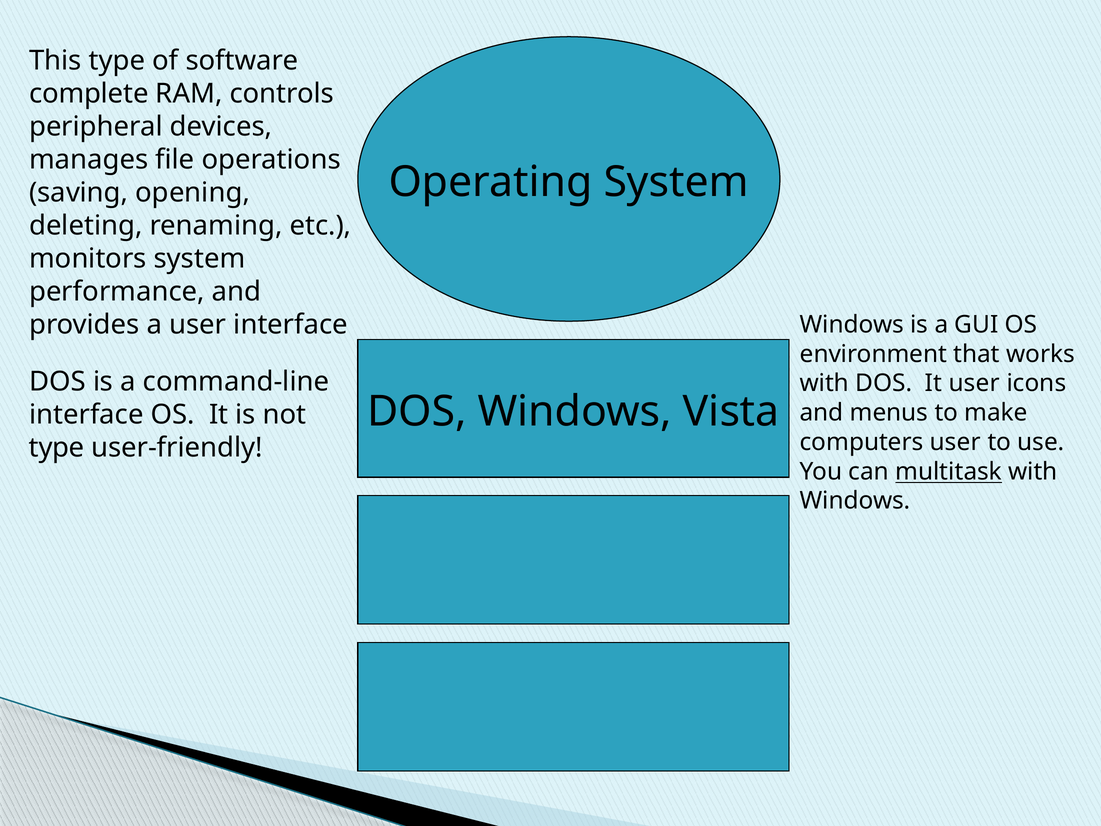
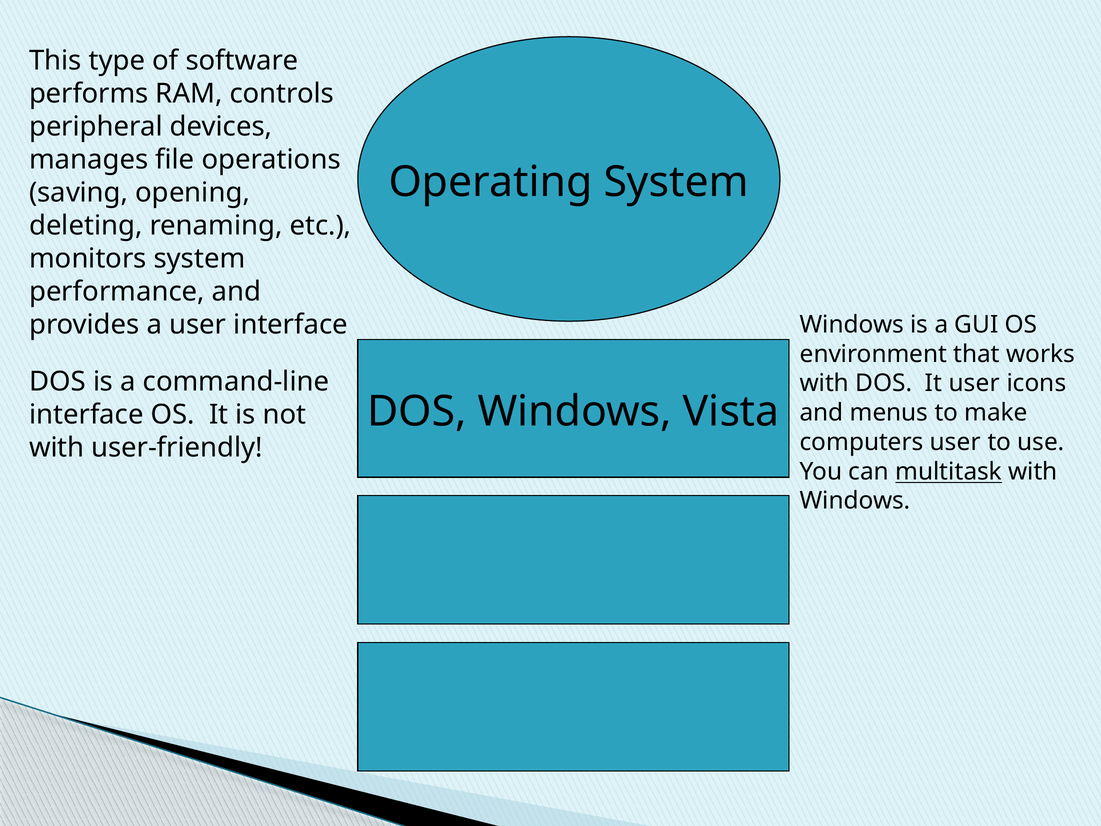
complete: complete -> performs (89, 94)
type: type -> with (57, 448)
